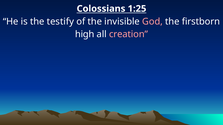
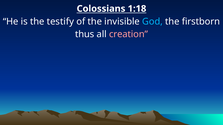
1:25: 1:25 -> 1:18 (137, 9)
God colour: pink -> light blue (152, 22)
high: high -> thus (85, 34)
